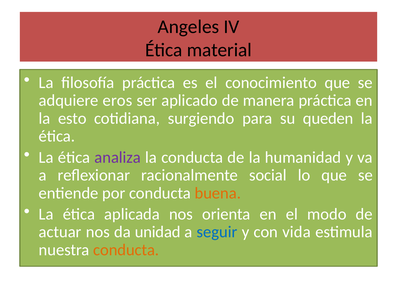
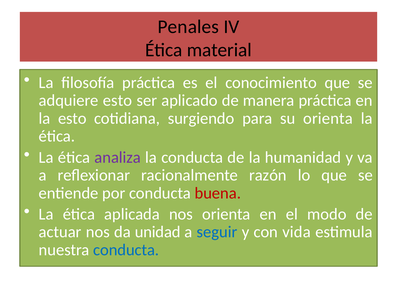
Angeles: Angeles -> Penales (188, 27)
adquiere eros: eros -> esto (117, 100)
su queden: queden -> orienta (328, 118)
social: social -> razón (268, 175)
buena colour: orange -> red (218, 193)
conducta colour: orange -> blue (126, 250)
